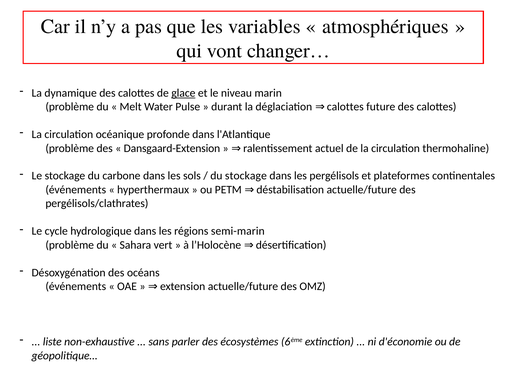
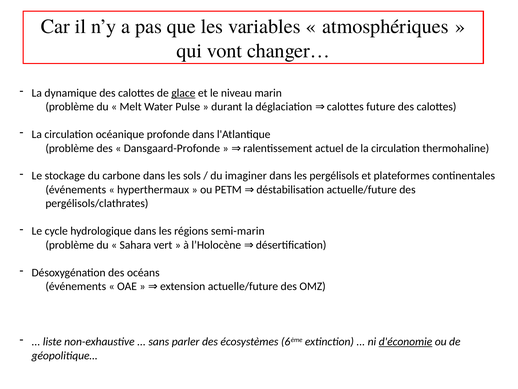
Dansgaard-Extension: Dansgaard-Extension -> Dansgaard-Profonde (172, 148)
du stockage: stockage -> imaginer (246, 176)
d'économie underline: none -> present (406, 341)
